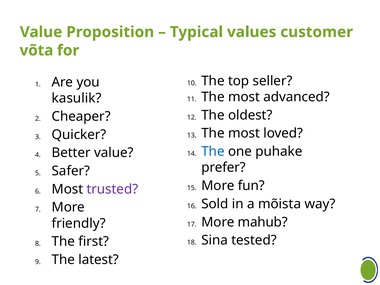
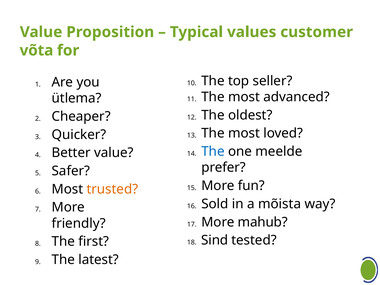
kasulik: kasulik -> ütlema (77, 98)
puhake: puhake -> meelde (279, 151)
trusted colour: purple -> orange (112, 189)
Sina: Sina -> Sind (215, 240)
